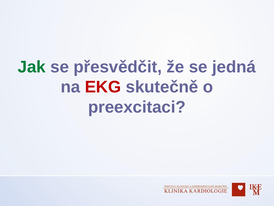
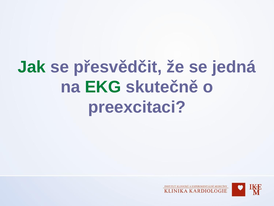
EKG colour: red -> green (103, 87)
